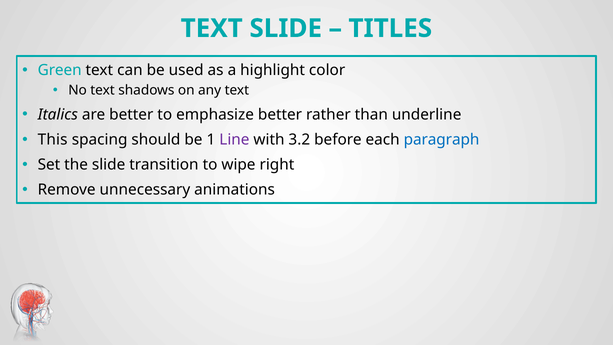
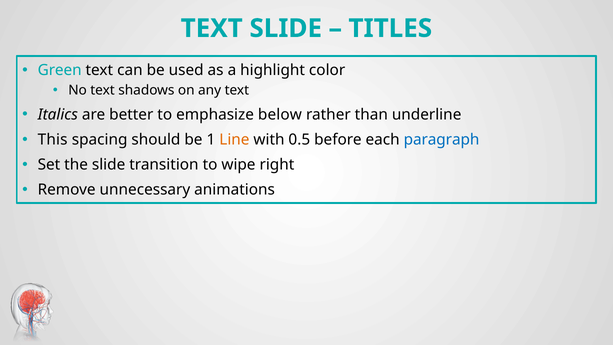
emphasize better: better -> below (280, 114)
Line colour: purple -> orange (234, 140)
3.2: 3.2 -> 0.5 (299, 140)
